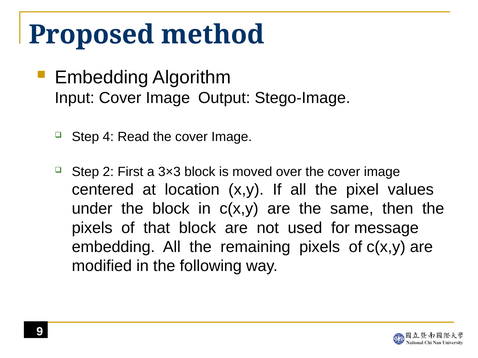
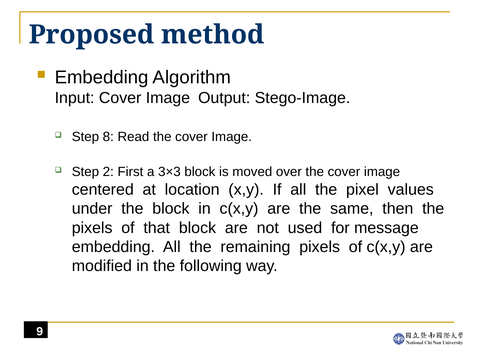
4: 4 -> 8 (108, 137)
